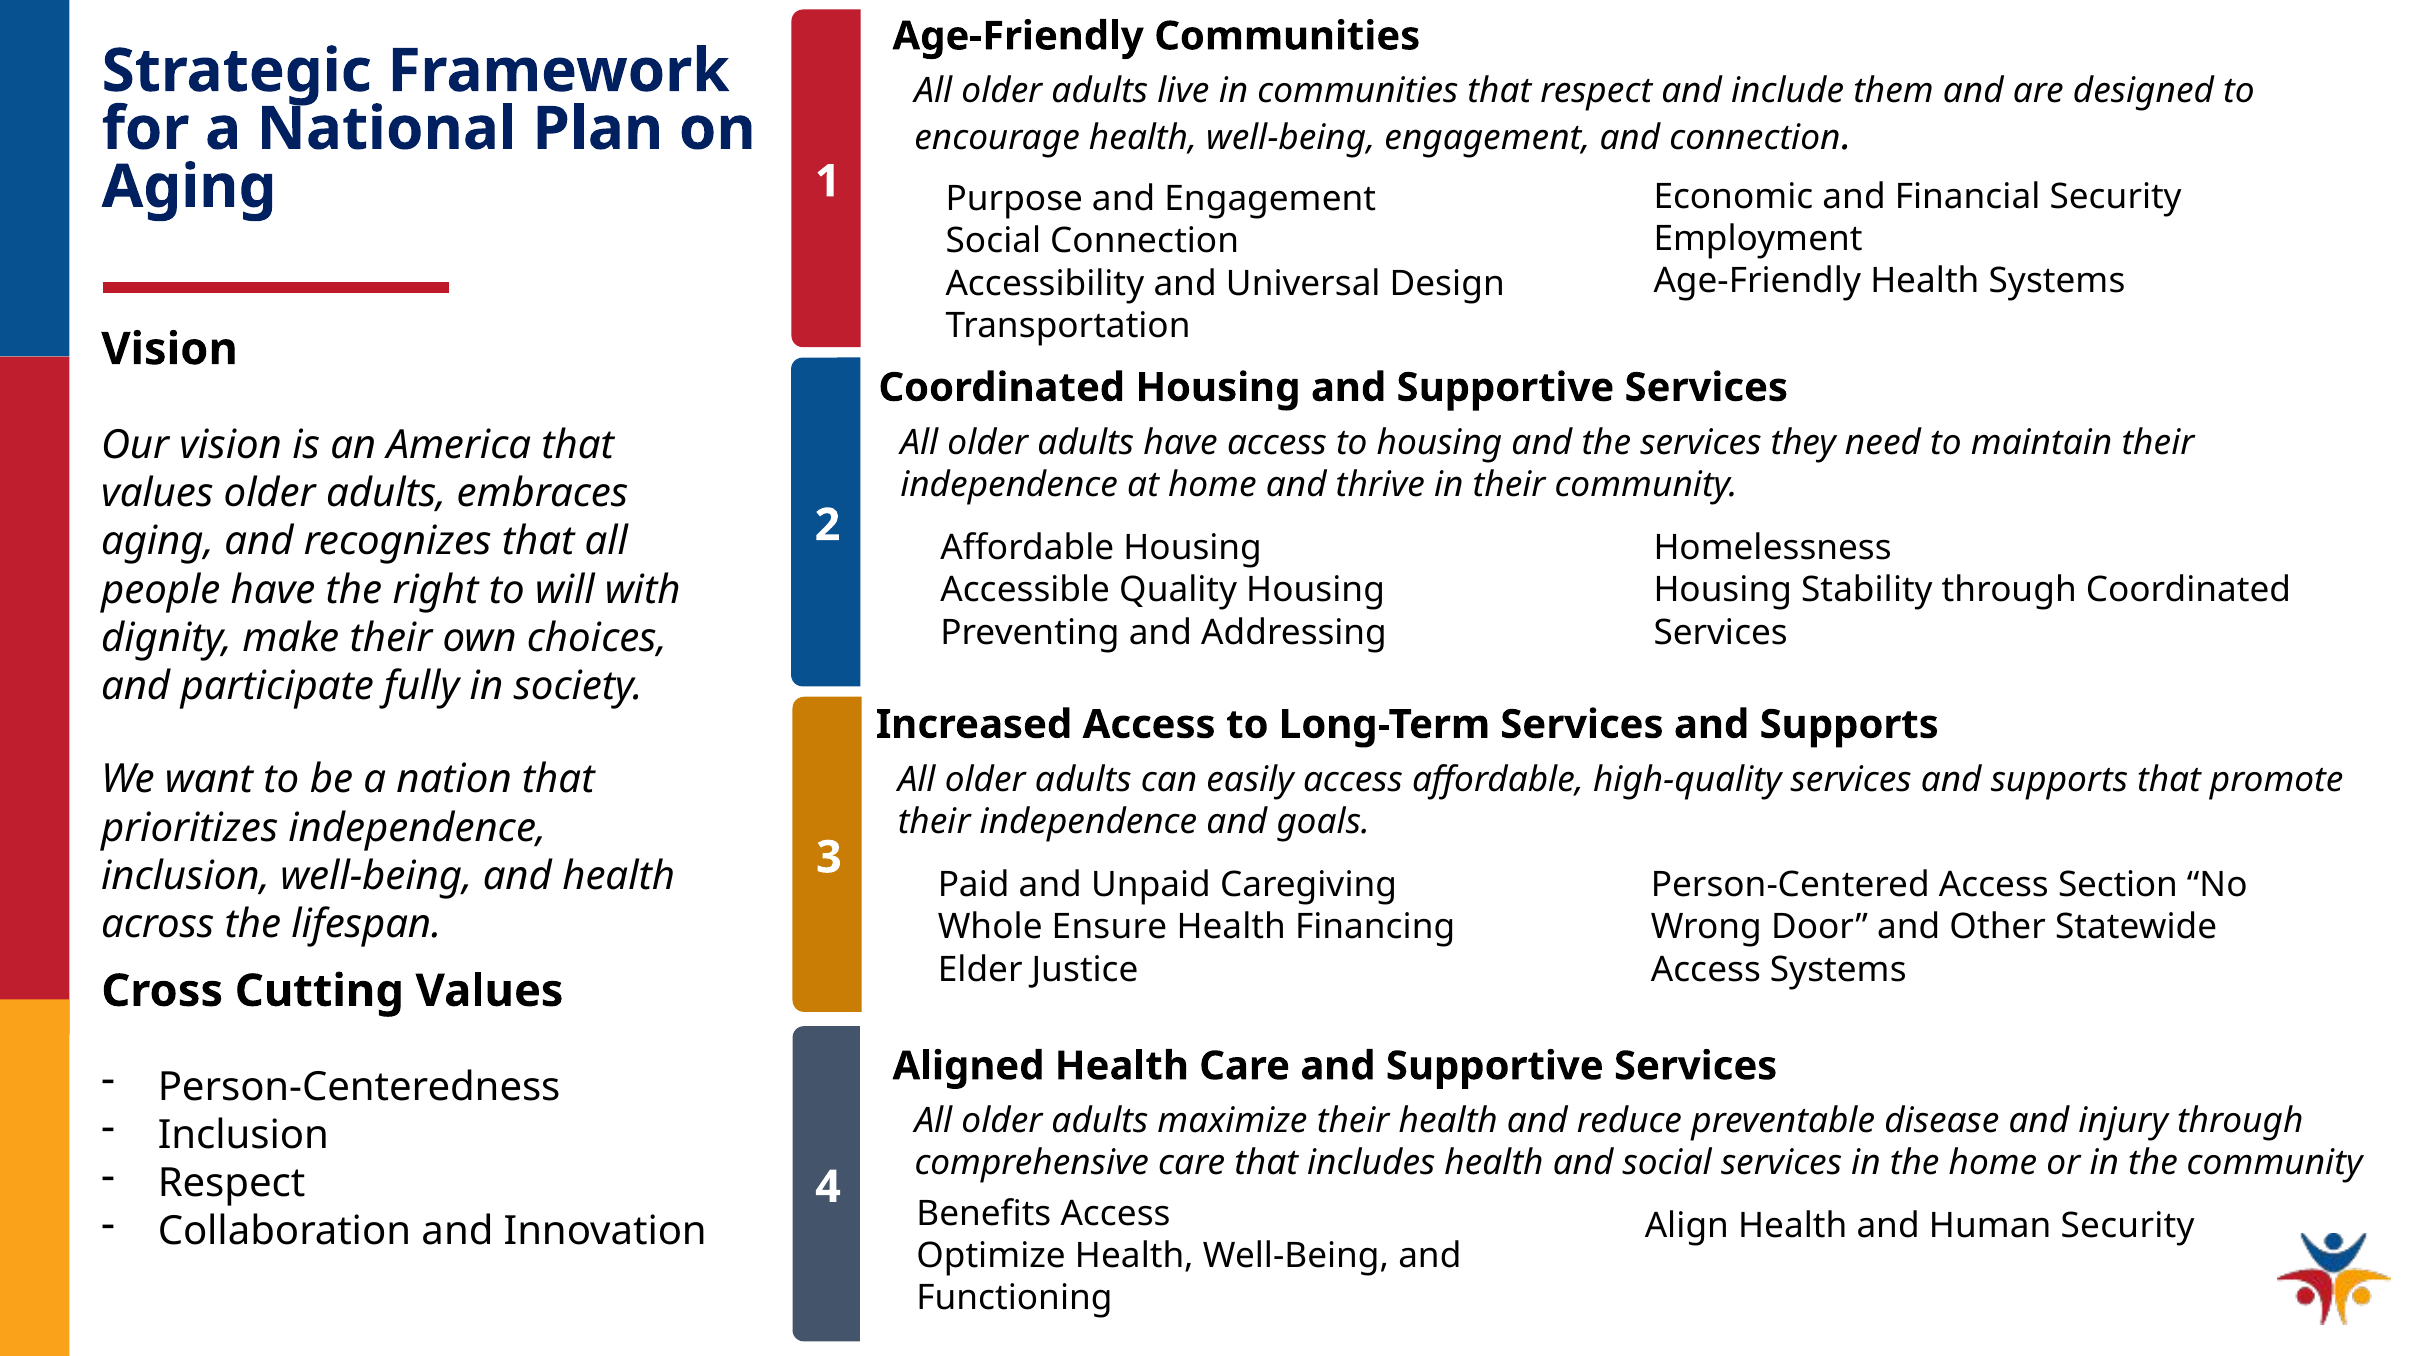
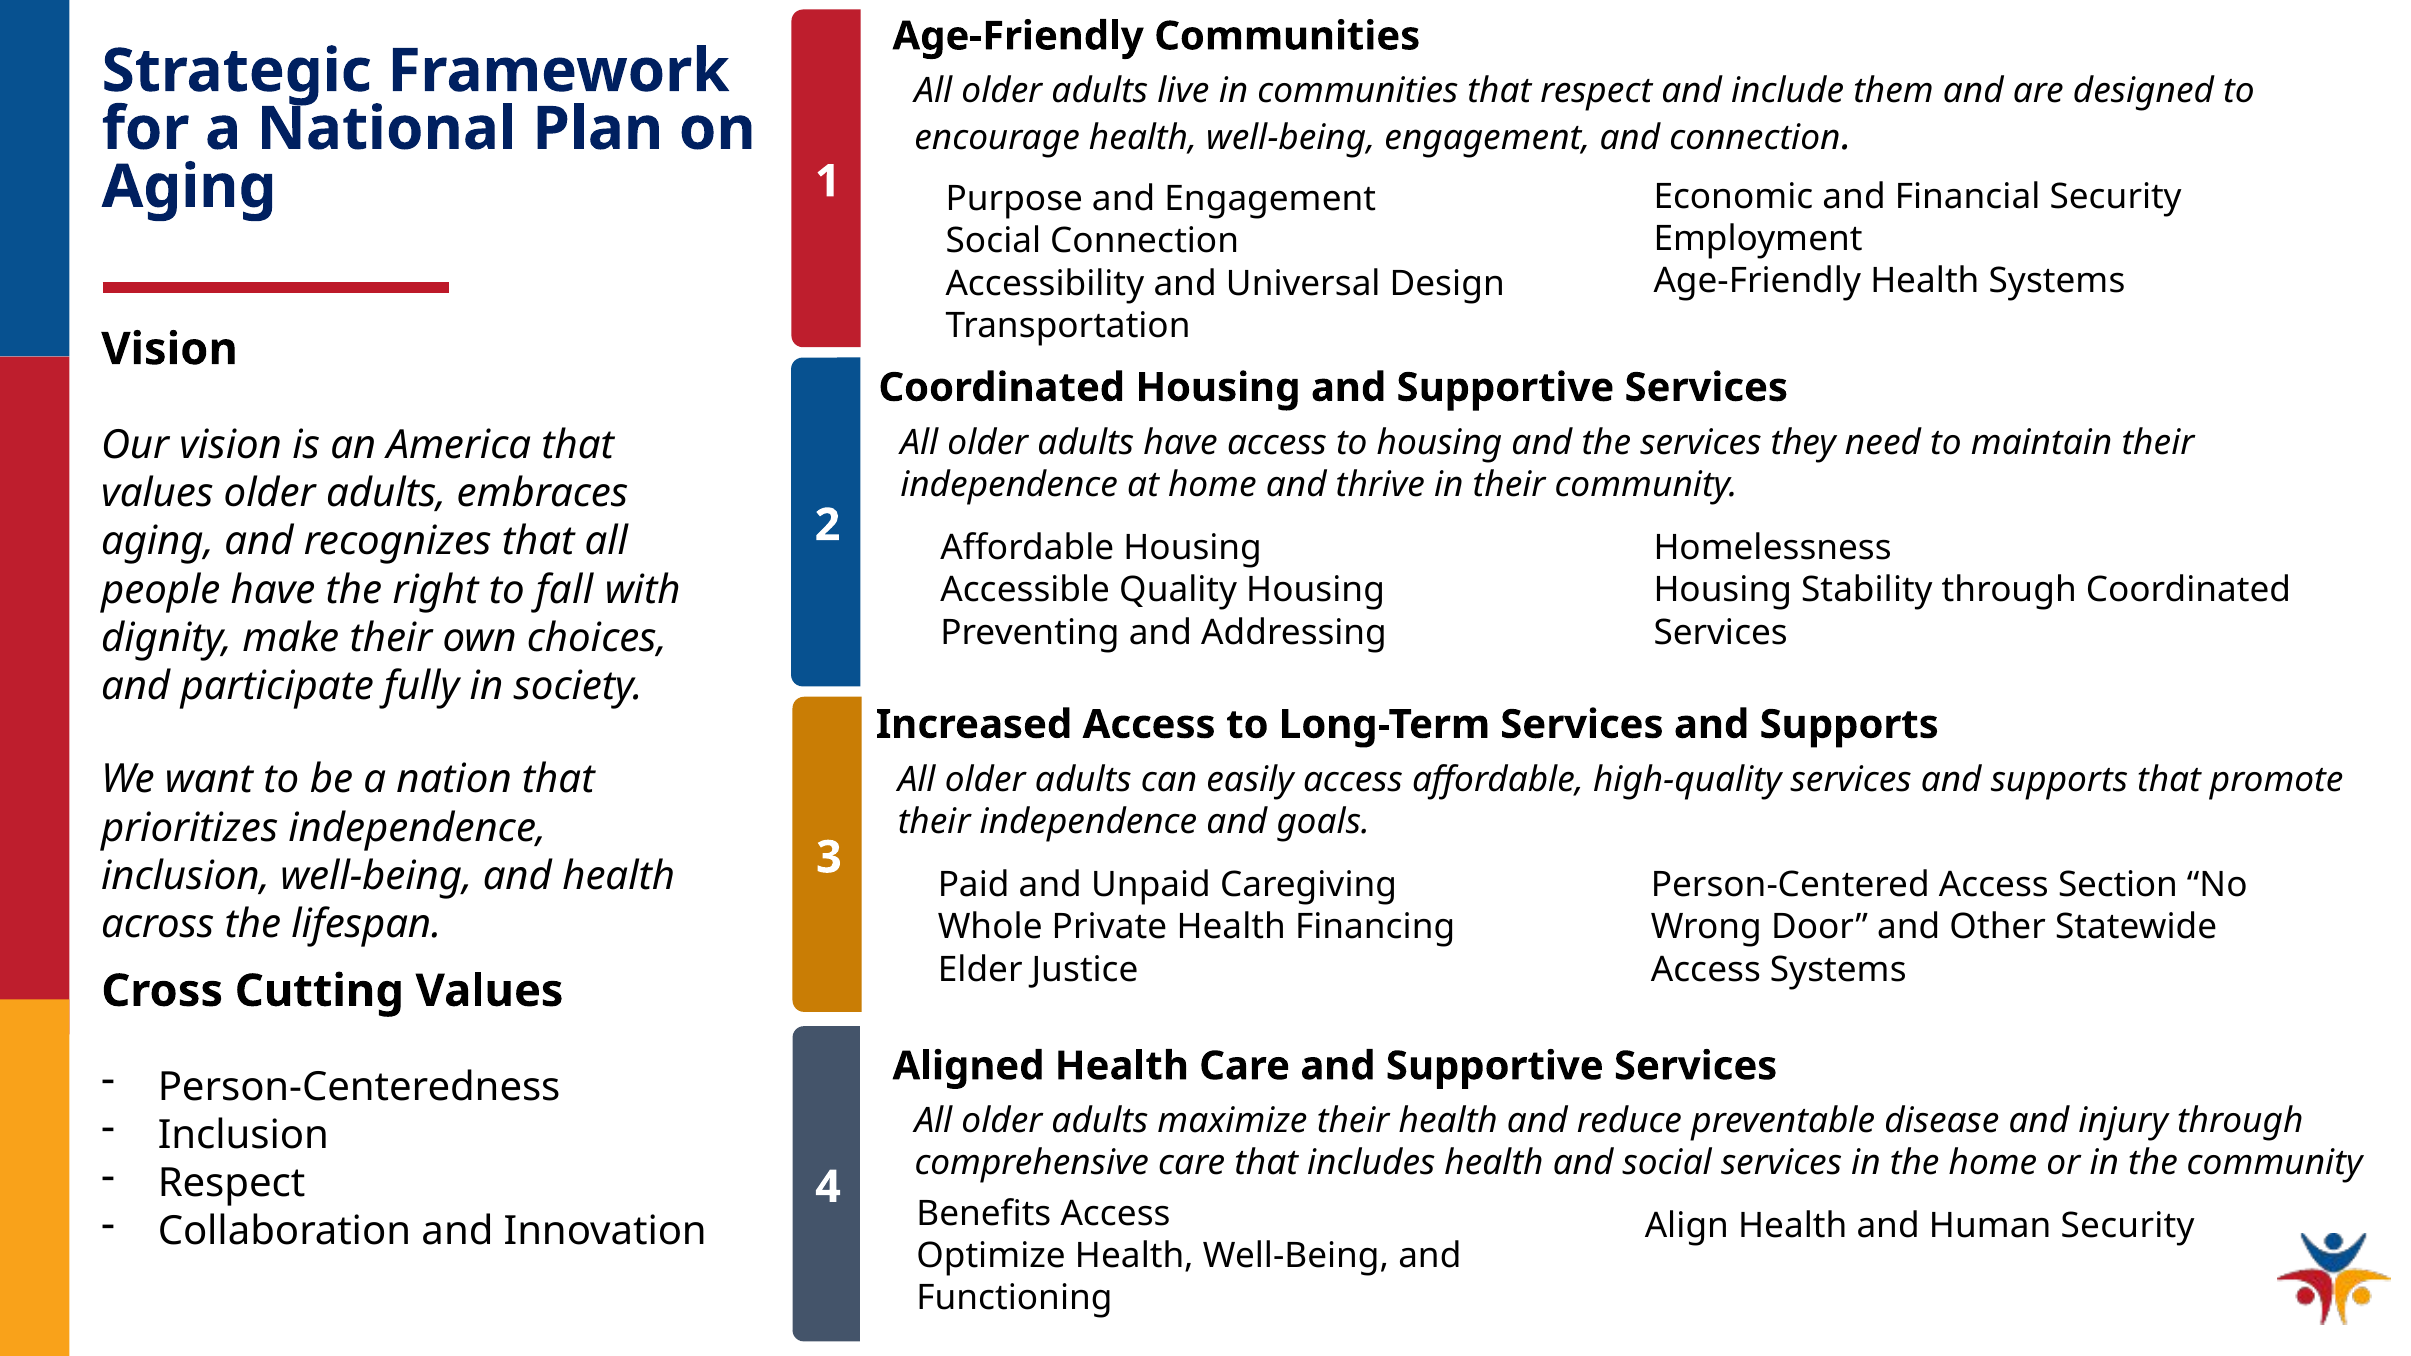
will: will -> fall (565, 590)
Ensure: Ensure -> Private (1110, 927)
